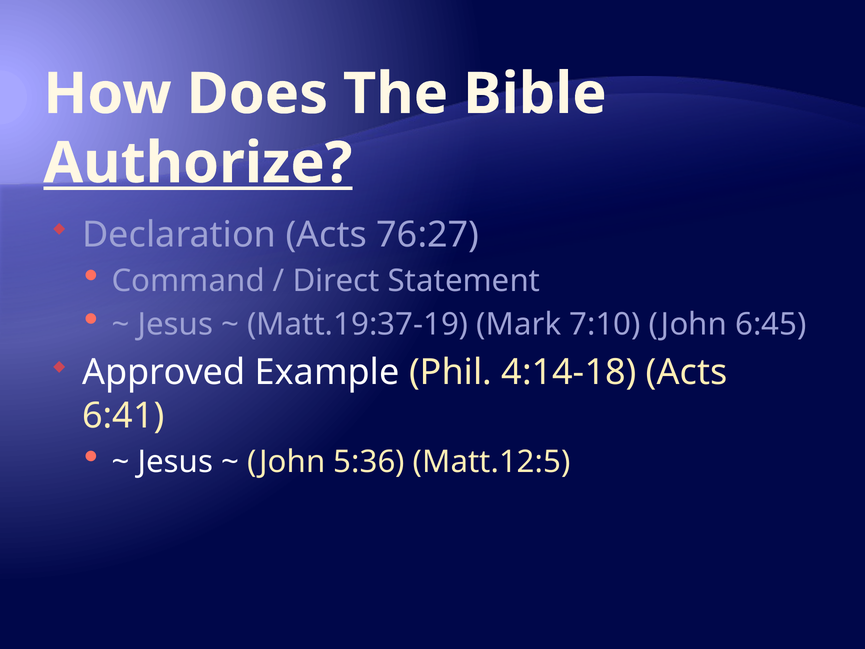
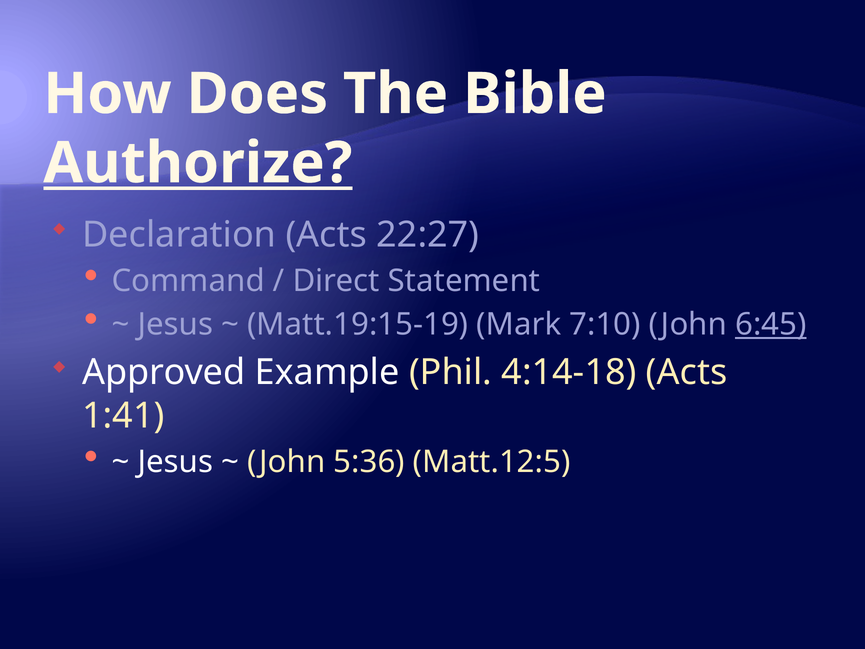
76:27: 76:27 -> 22:27 (428, 235)
Matt.19:37-19: Matt.19:37-19 -> Matt.19:15-19 (358, 325)
6:45 underline: none -> present (771, 325)
6:41: 6:41 -> 1:41 (123, 416)
